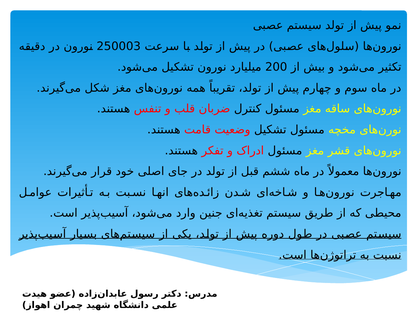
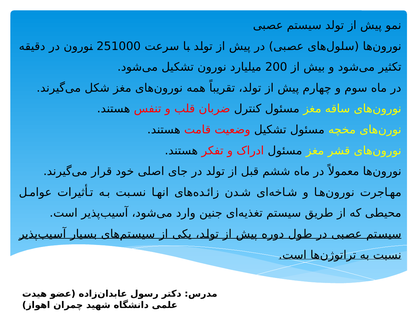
250003: 250003 -> 251000 (119, 46)
